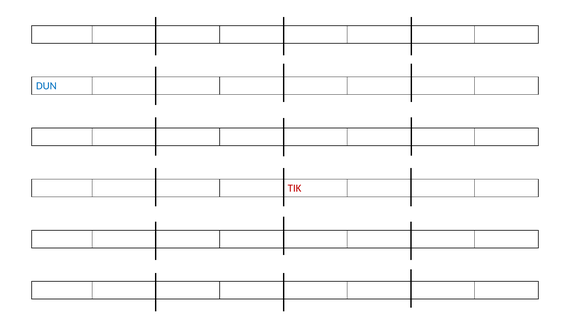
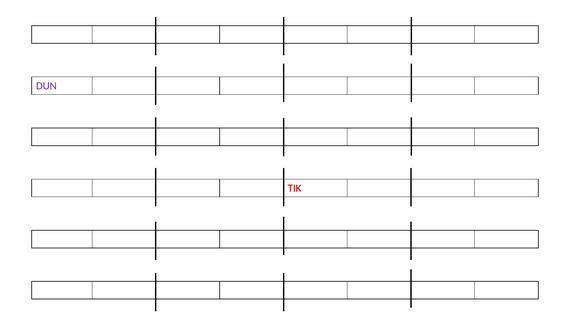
DUN colour: blue -> purple (46, 86)
